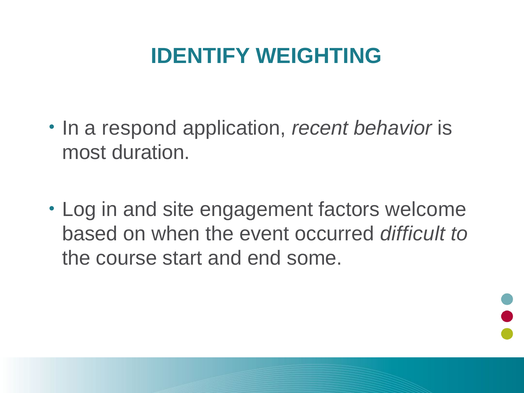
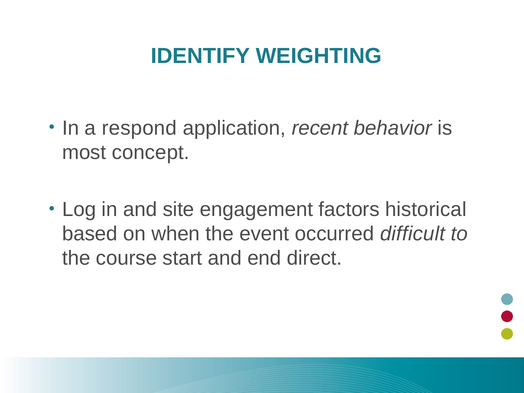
duration: duration -> concept (151, 152)
welcome: welcome -> historical (426, 209)
some: some -> direct (315, 258)
